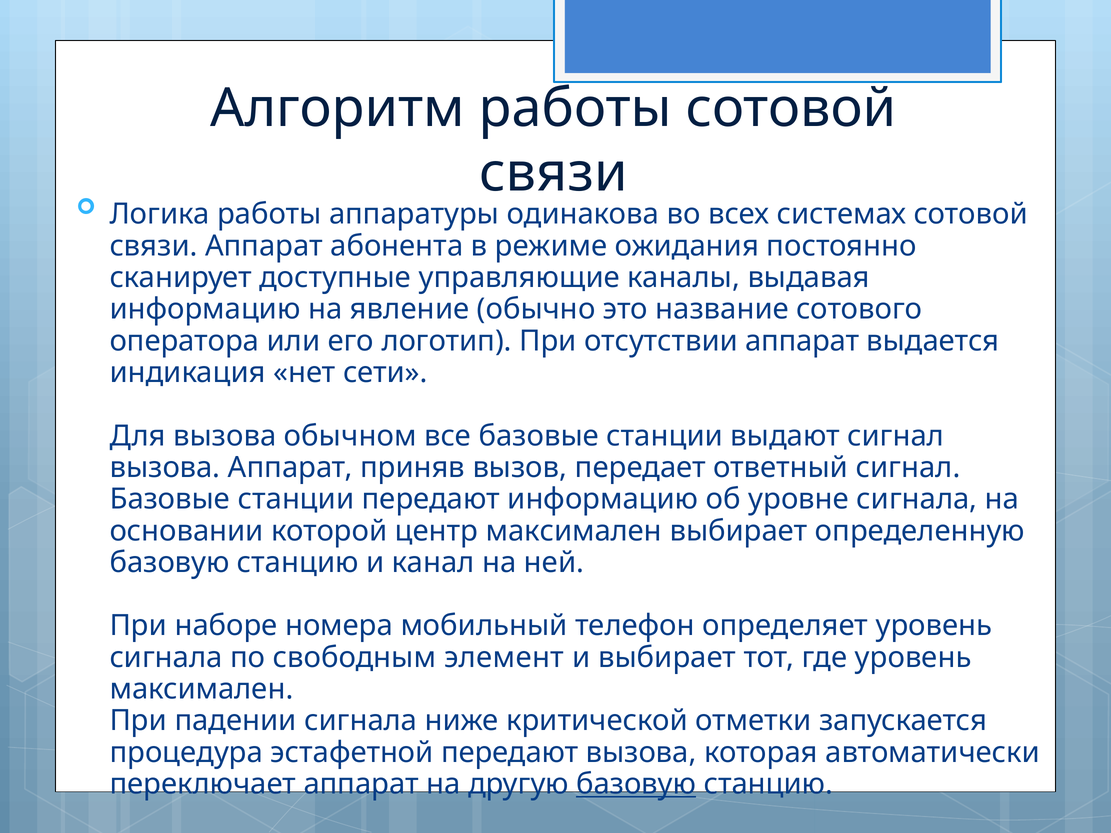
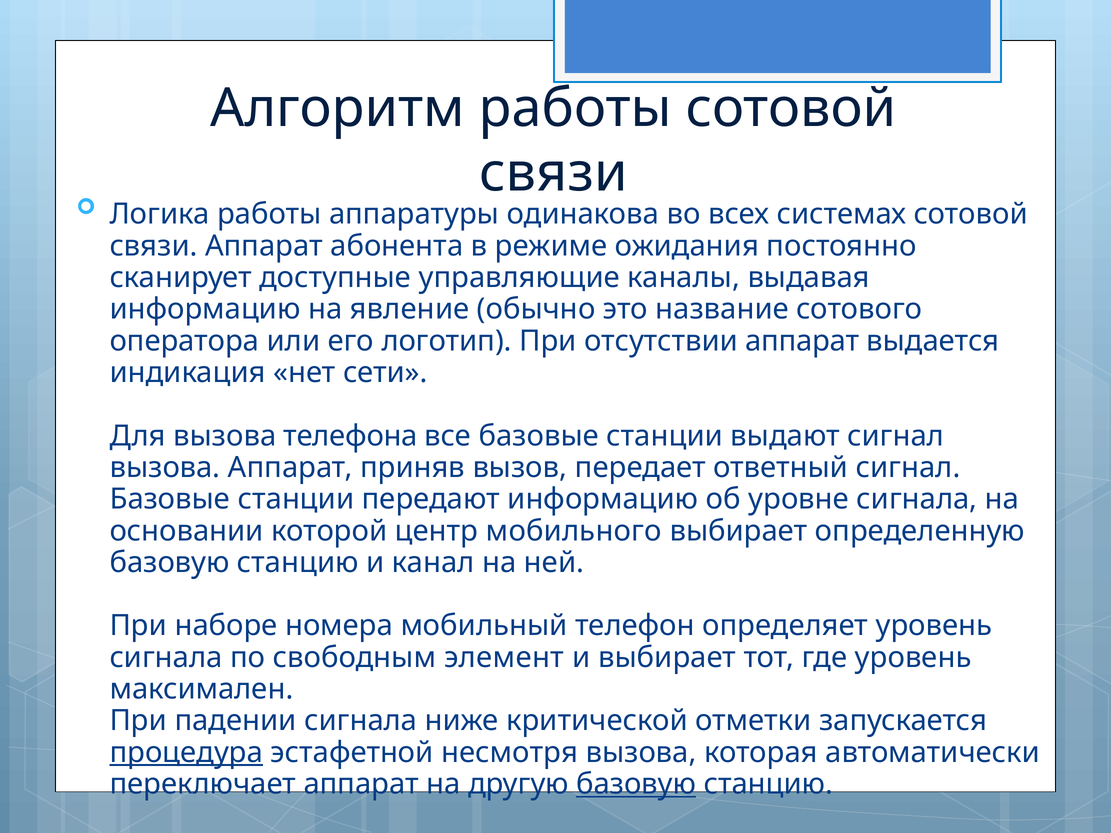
обычном: обычном -> телефона (350, 436)
центр максимален: максимален -> мобильного (574, 531)
процедура underline: none -> present (186, 753)
эстафетной передают: передают -> несмотря (510, 753)
